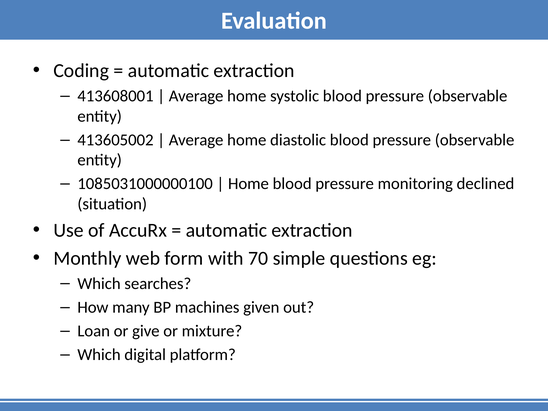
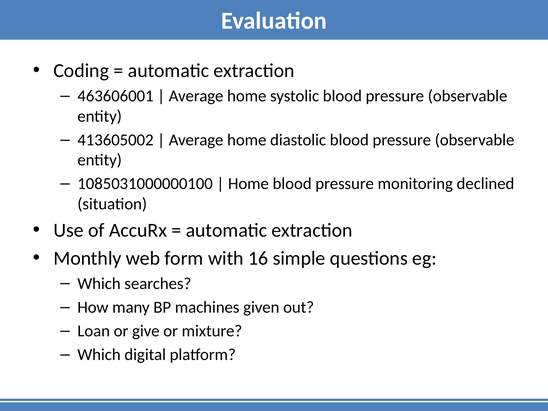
413608001: 413608001 -> 463606001 (115, 96)
70: 70 -> 16 (258, 258)
